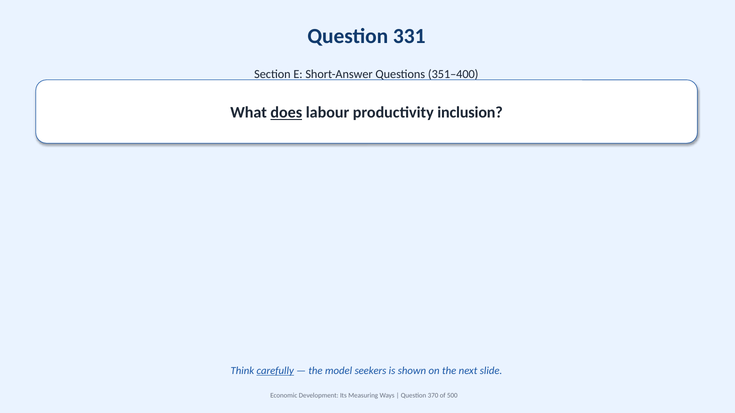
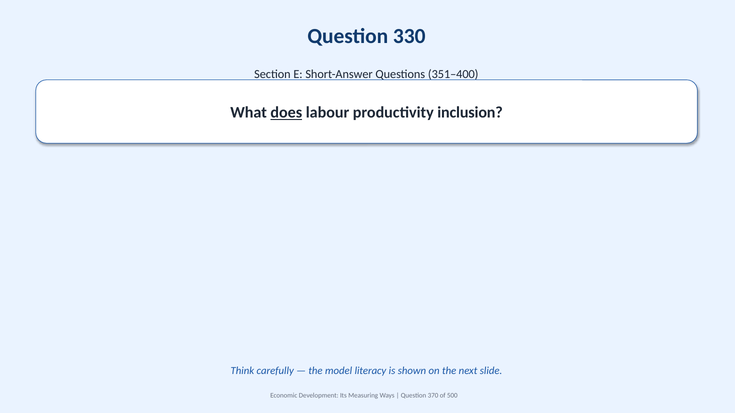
331: 331 -> 330 (409, 36)
carefully underline: present -> none (275, 371)
seekers: seekers -> literacy (370, 371)
